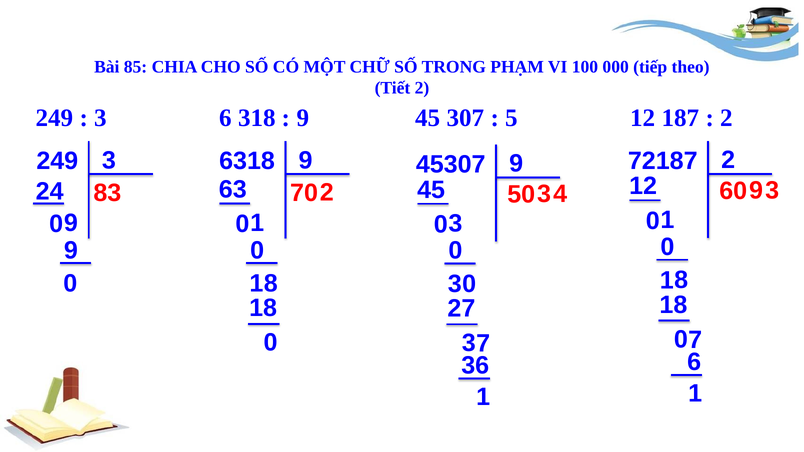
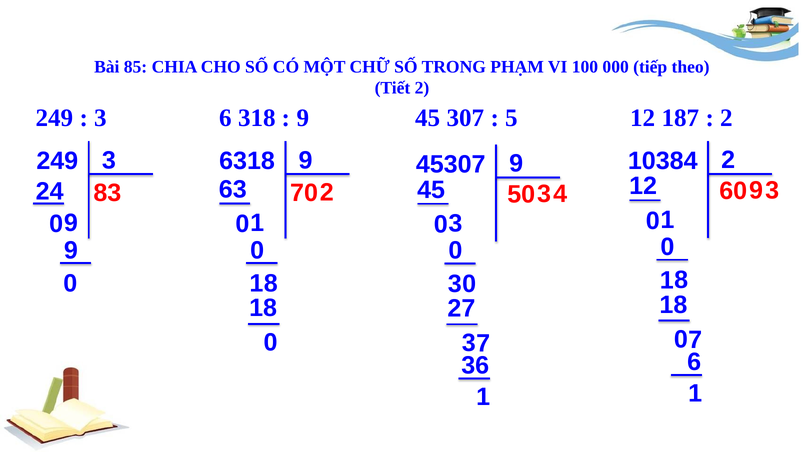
72187: 72187 -> 10384 (663, 161)
